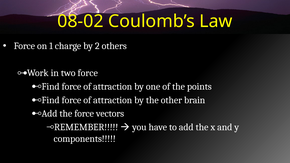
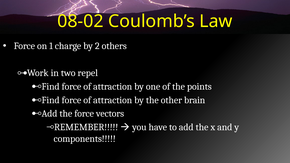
two force: force -> repel (88, 73)
